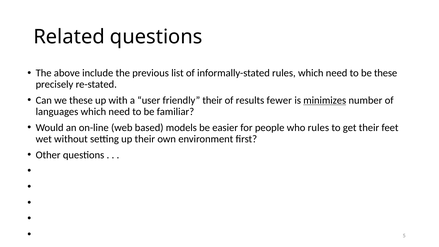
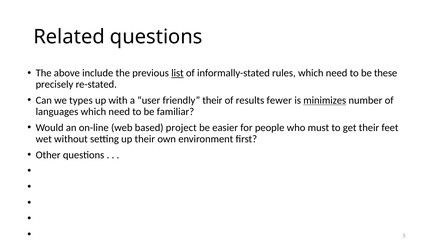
list underline: none -> present (177, 73)
we these: these -> types (81, 100)
models: models -> project (181, 128)
who rules: rules -> must (318, 128)
